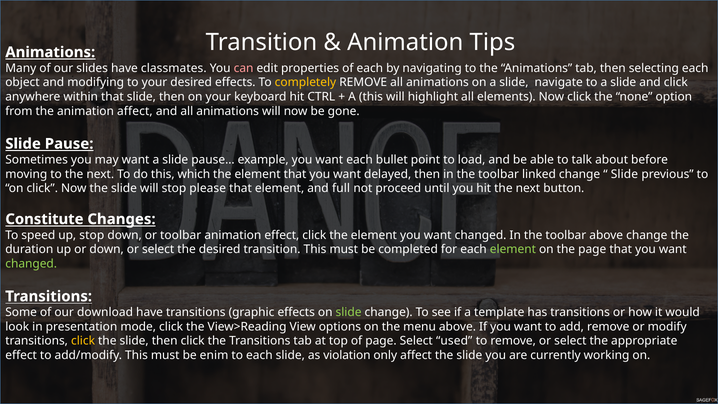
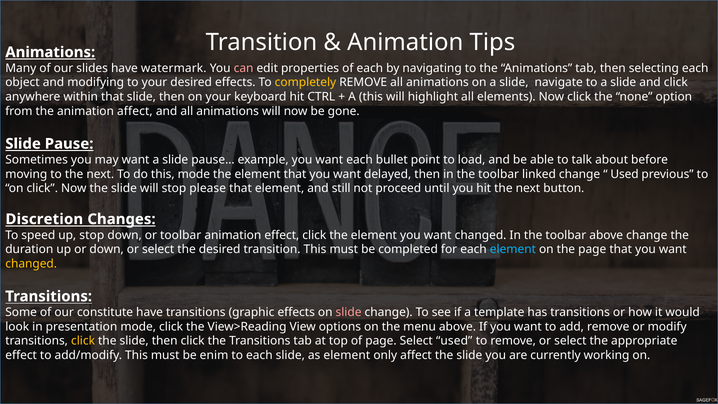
classmates: classmates -> watermark (174, 68)
this which: which -> mode (194, 174)
Slide: Slide -> Used (625, 174)
full: full -> still (341, 188)
Constitute: Constitute -> Discretion (44, 219)
element colour: light green -> light blue (513, 249)
changed colour: light green -> yellow (31, 264)
download: download -> constitute (105, 312)
slide colour: light green -> pink (349, 312)
as violation: violation -> element (347, 355)
